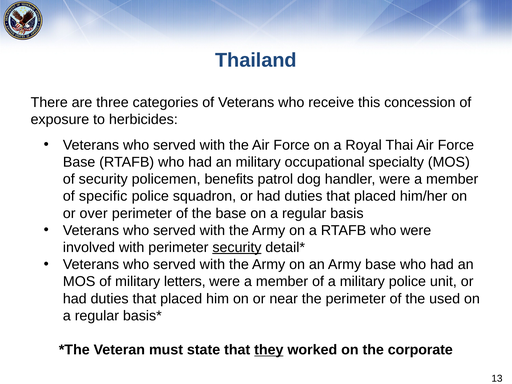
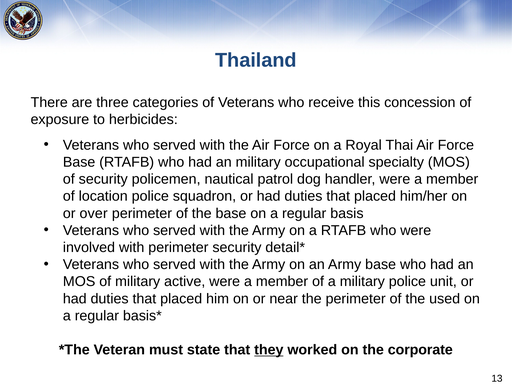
benefits: benefits -> nautical (229, 179)
specific: specific -> location (103, 196)
security underline: present -> none (237, 247)
letters: letters -> active (185, 282)
